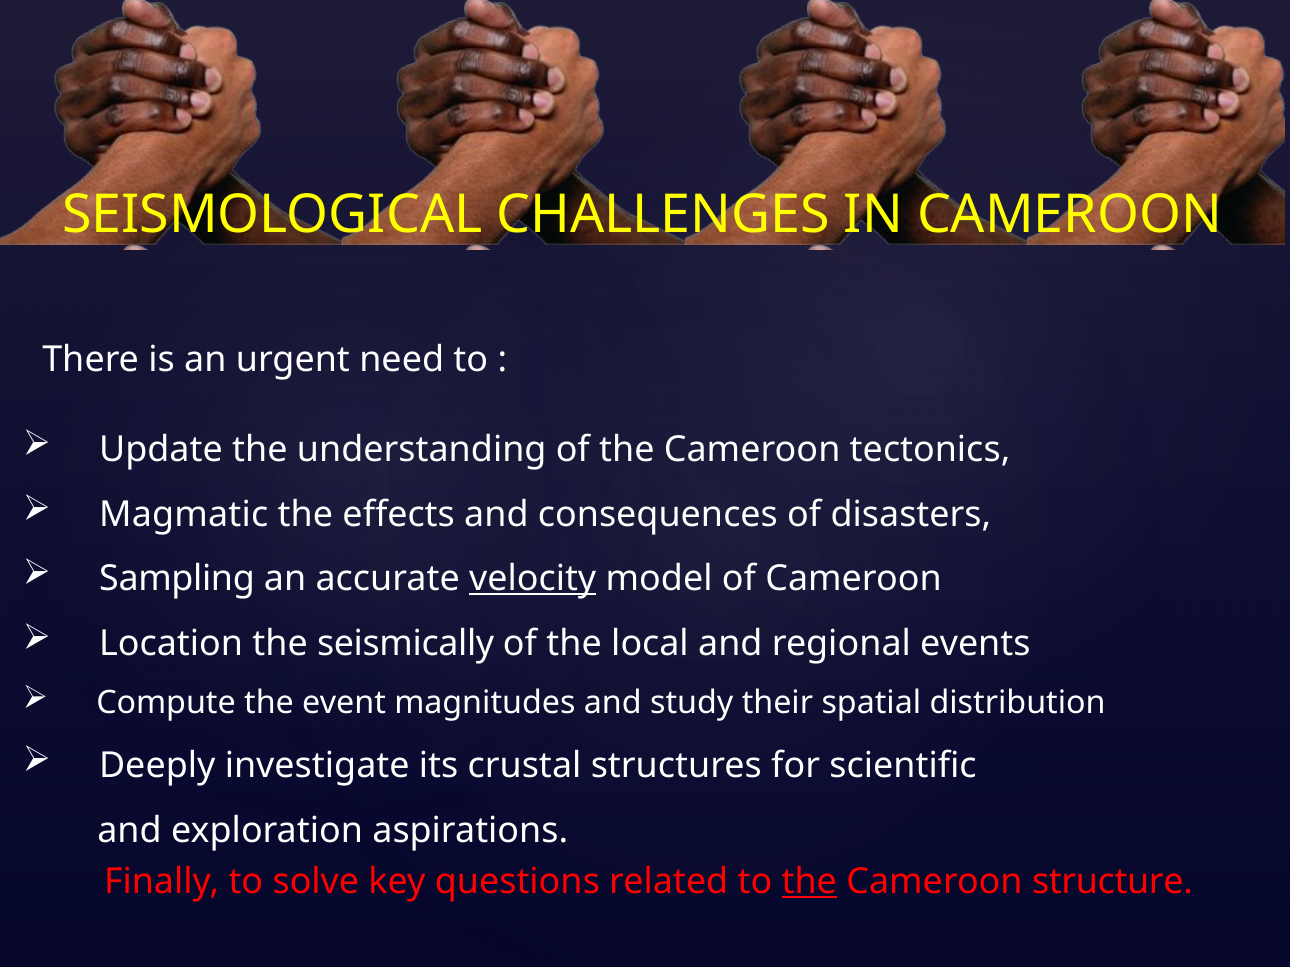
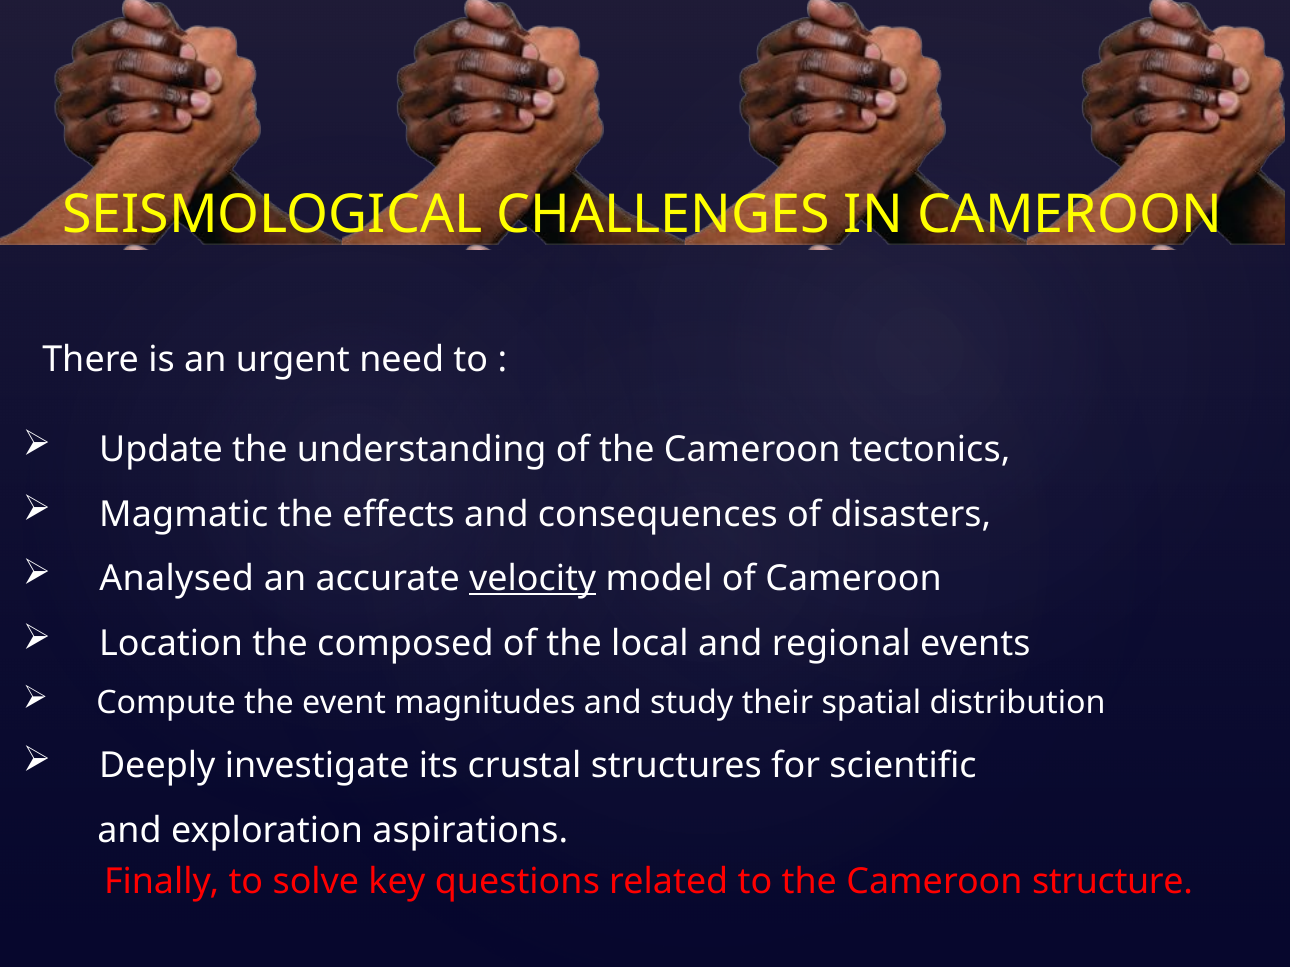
Sampling: Sampling -> Analysed (177, 579)
seismically: seismically -> composed (405, 644)
the underline: present -> none (809, 882)
